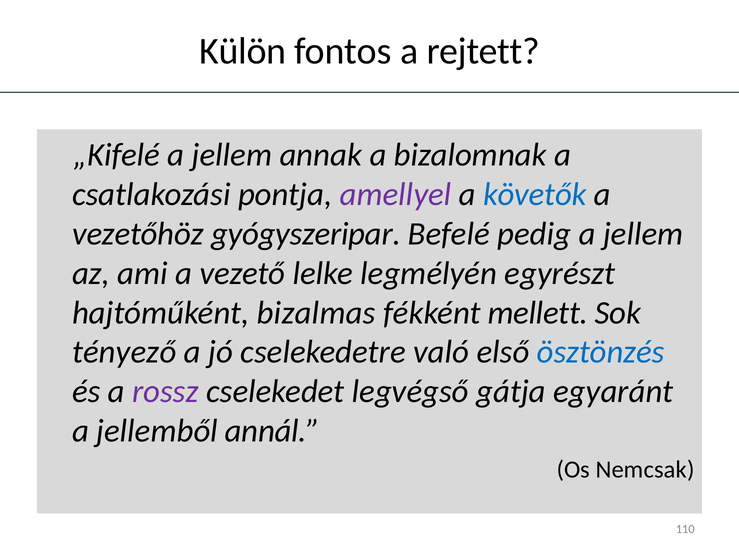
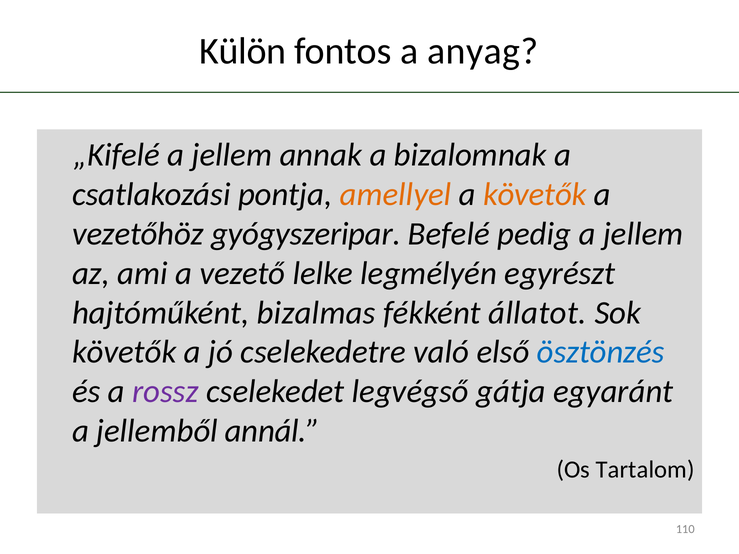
rejtett: rejtett -> anyag (483, 51)
amellyel colour: purple -> orange (396, 195)
követők colour: blue -> orange (535, 195)
mellett: mellett -> állatot (537, 313)
tényező: tényező -> követők (124, 352)
Nemcsak: Nemcsak -> Tartalom (645, 470)
